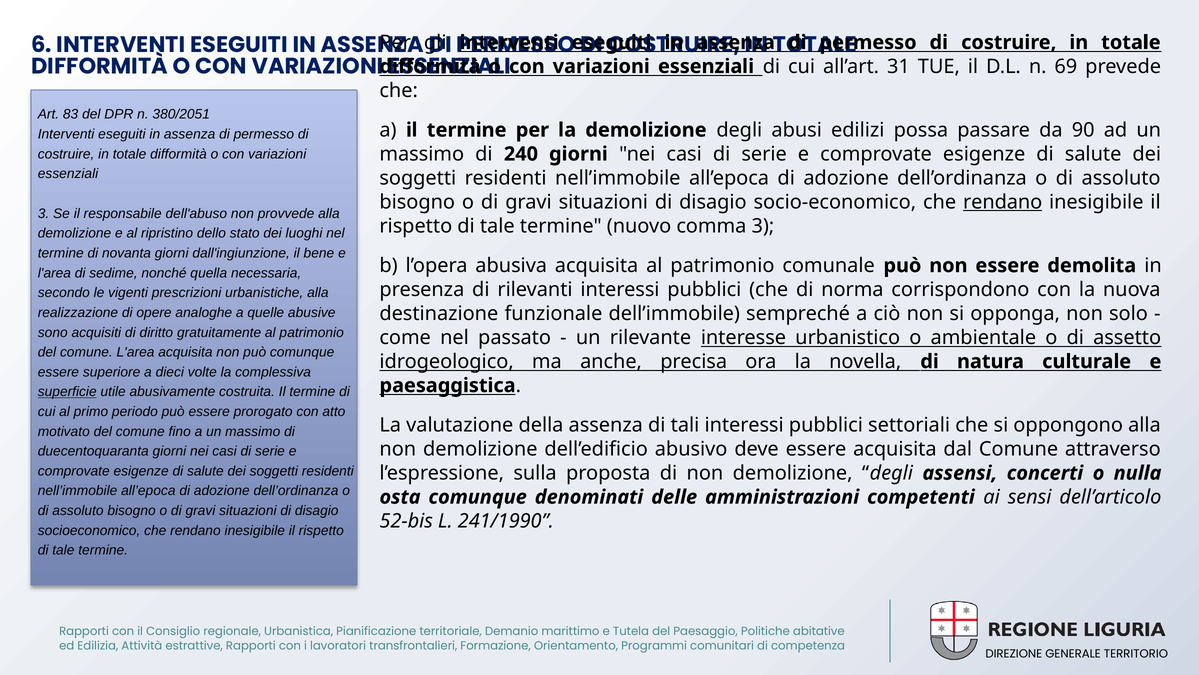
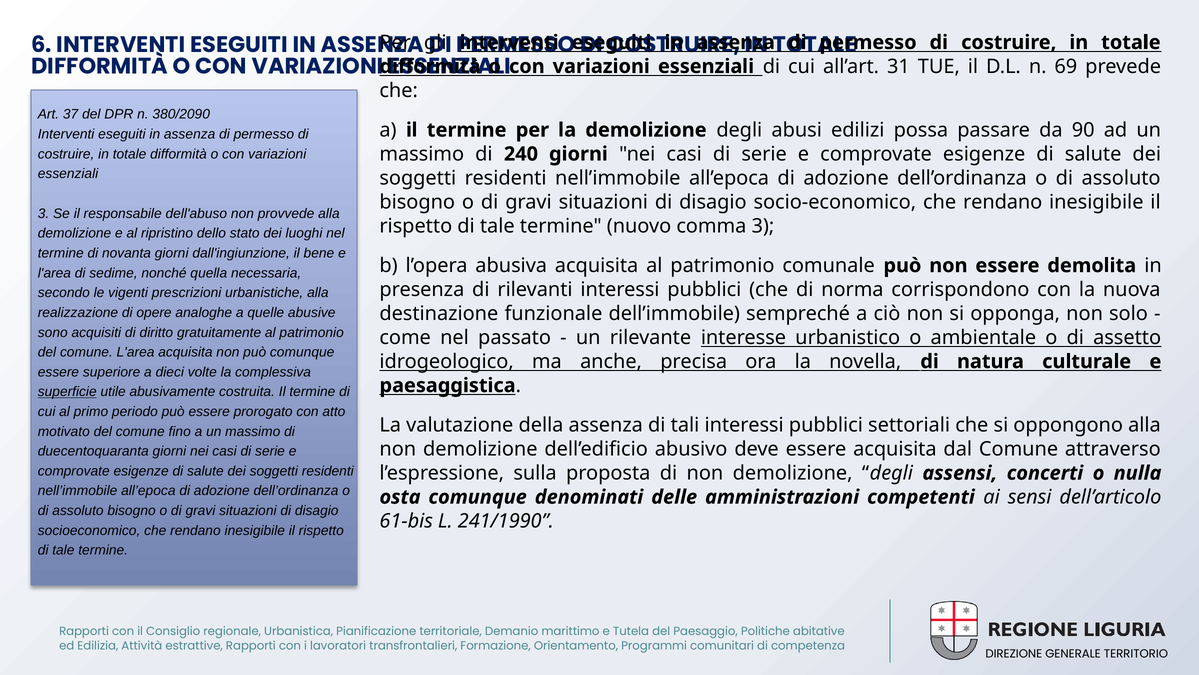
83: 83 -> 37 (71, 114)
380/2051: 380/2051 -> 380/2090 (181, 114)
rendano underline: present -> none (1003, 202)
52-bis: 52-bis -> 61-bis (406, 521)
